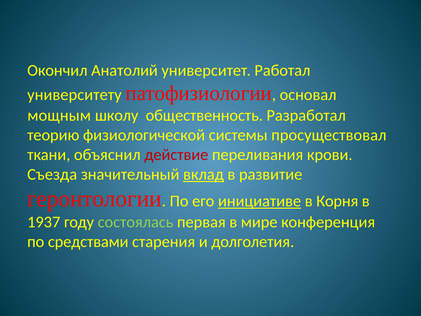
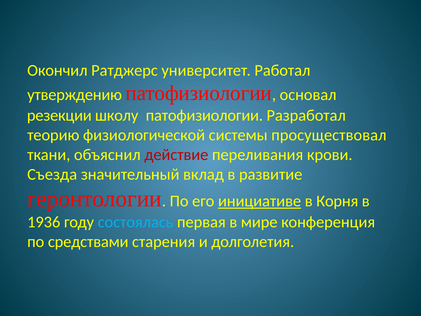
Анатолий: Анатолий -> Ратджерс (125, 70)
университету: университету -> утверждению (75, 95)
мощным: мощным -> резекции (59, 115)
школу общественность: общественность -> патофизиологии (204, 115)
вклад underline: present -> none (204, 174)
1937: 1937 -> 1936 (44, 222)
состоялась colour: light green -> light blue (136, 222)
